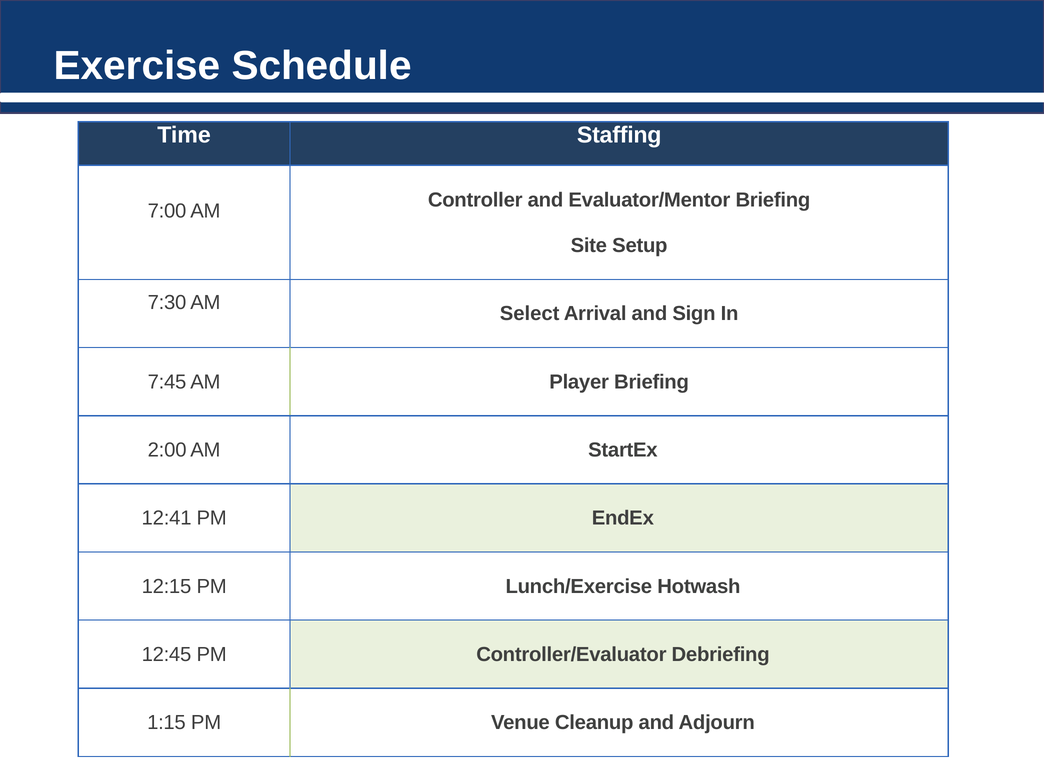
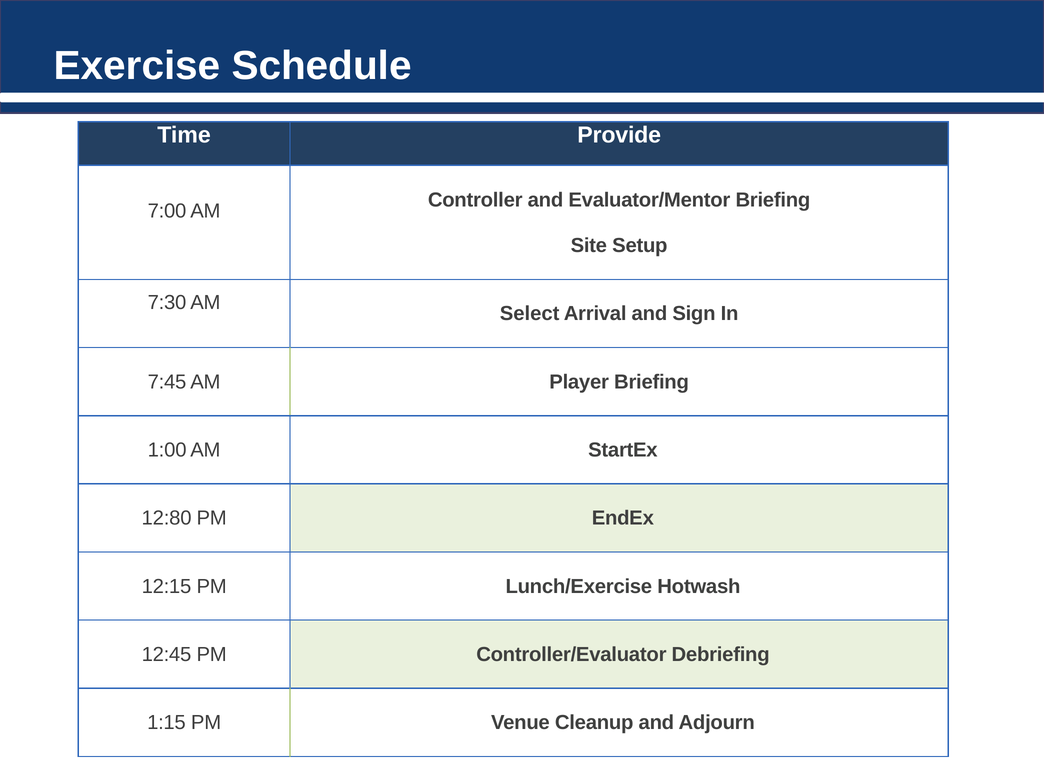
Staffing: Staffing -> Provide (619, 135)
2:00: 2:00 -> 1:00 (167, 450)
12:41: 12:41 -> 12:80 (167, 518)
